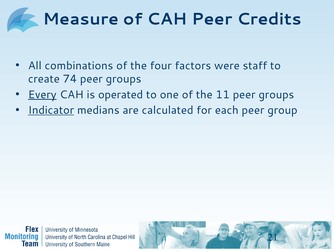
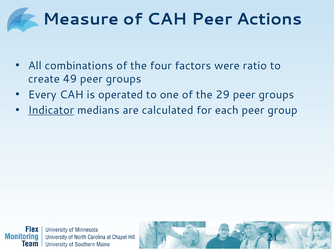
Credits: Credits -> Actions (269, 19)
staff: staff -> ratio (255, 65)
74: 74 -> 49 (70, 79)
Every underline: present -> none (42, 94)
11: 11 -> 29 (223, 94)
